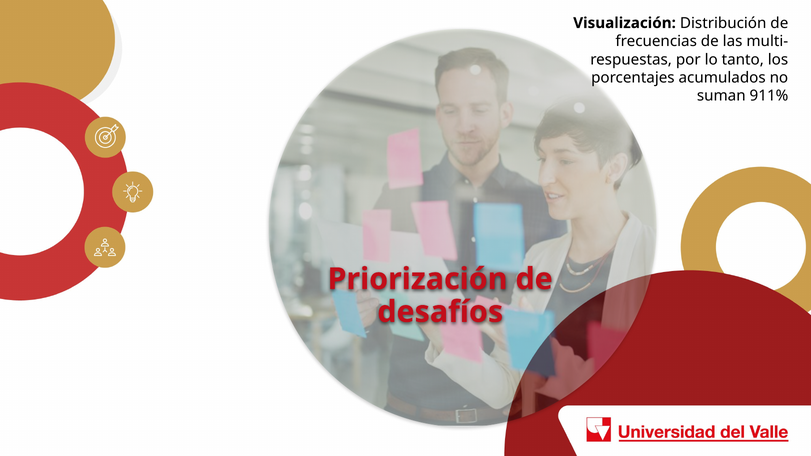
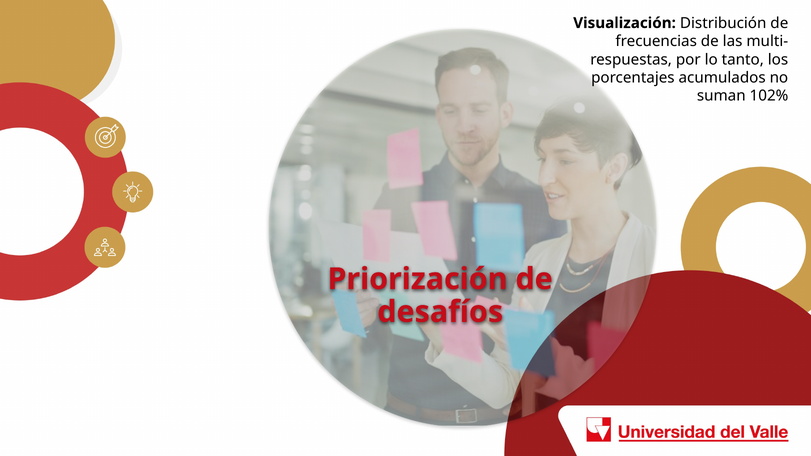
911%: 911% -> 102% (769, 96)
